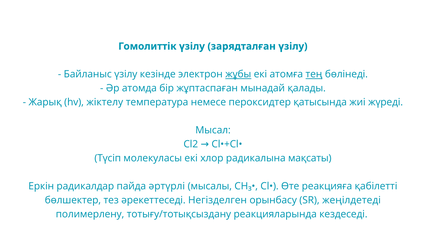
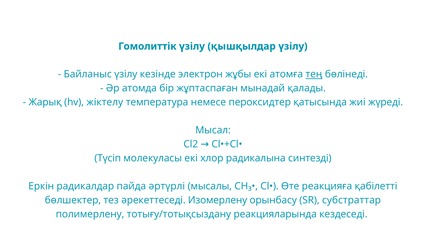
зарядталған: зарядталған -> қышқылдар (242, 46)
жұбы underline: present -> none (238, 74)
мақсаты: мақсаты -> синтезді (310, 158)
Негізделген: Негізделген -> Изомерлену (218, 200)
жеңілдетеді: жеңілдетеді -> субстраттар (352, 200)
